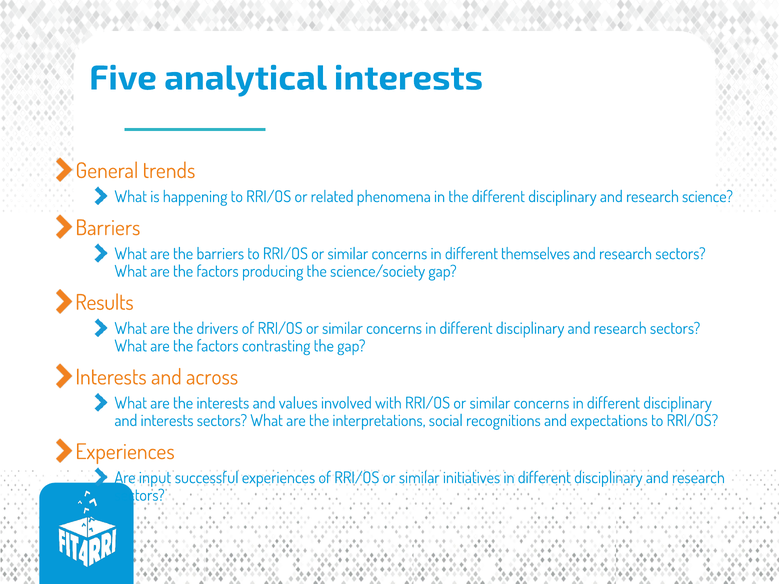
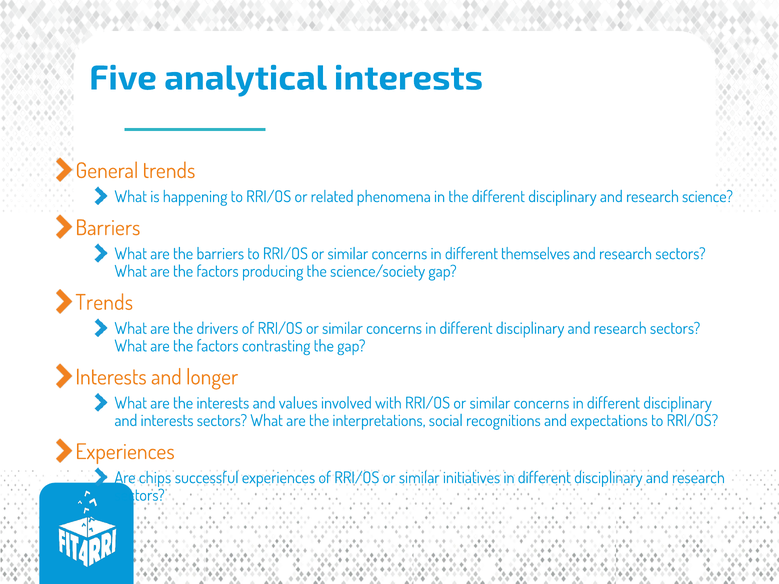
Results: Results -> Trends (104, 303)
across: across -> longer (212, 377)
input: input -> chips (155, 478)
